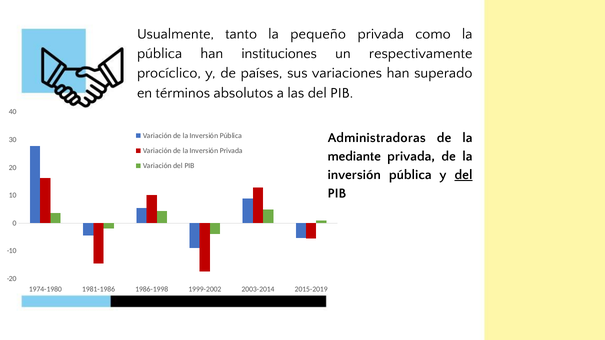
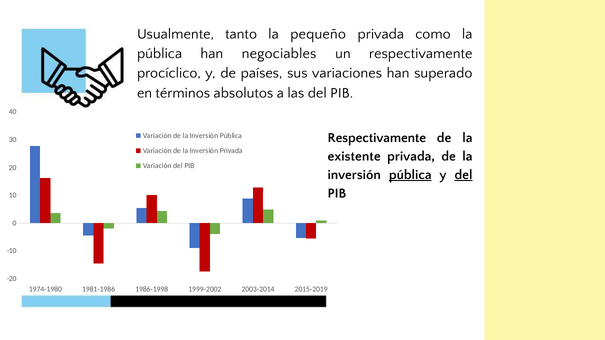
instituciones: instituciones -> negociables (279, 54)
Administradoras: Administradoras -> Respectivamente (377, 138)
mediante: mediante -> existente (354, 156)
pública underline: none -> present (410, 175)
